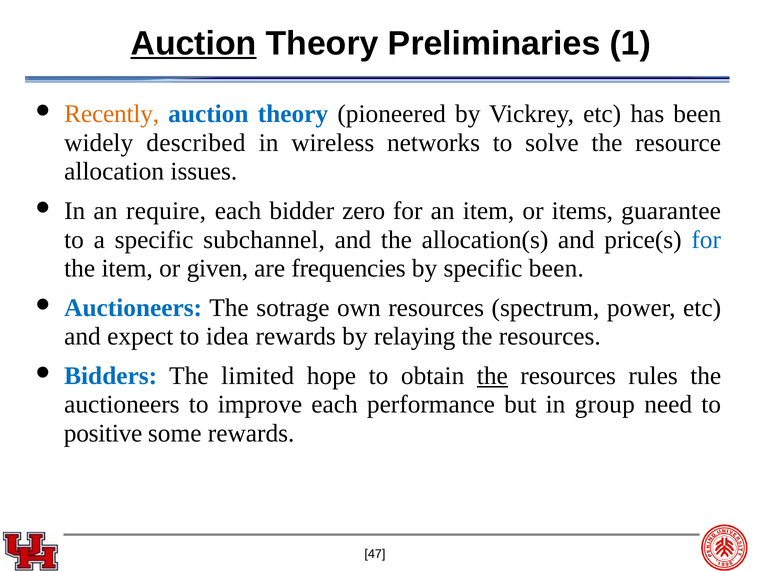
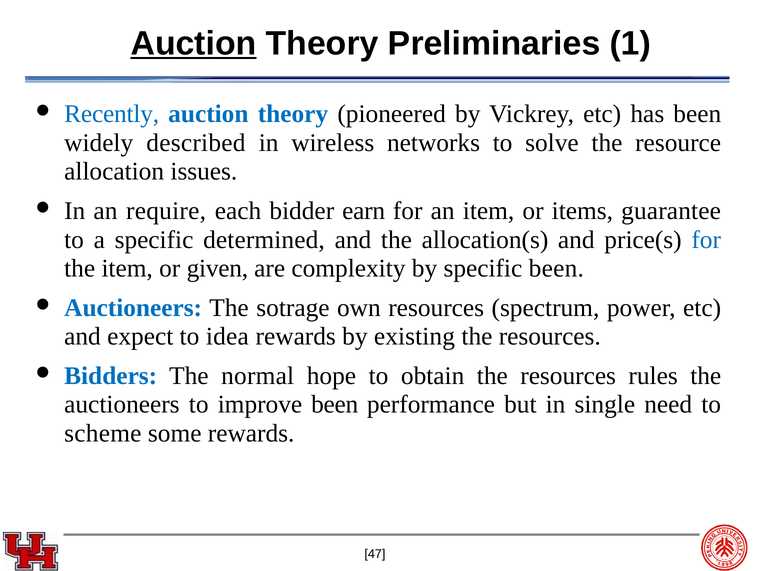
Recently colour: orange -> blue (112, 114)
zero: zero -> earn (364, 211)
subchannel: subchannel -> determined (264, 240)
frequencies: frequencies -> complexity (348, 268)
relaying: relaying -> existing (414, 336)
limited: limited -> normal (258, 375)
the underline: present -> none (492, 375)
improve each: each -> been (335, 404)
group: group -> single (605, 404)
positive: positive -> scheme (103, 433)
